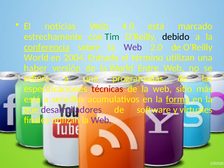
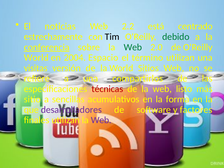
4.0: 4.0 -> 2.2 (128, 26)
marcado: marcado -> centrado (195, 26)
Tim colour: green -> black (112, 37)
debido colour: black -> green (176, 37)
Web colour: purple -> green (133, 47)
Entrada: Entrada -> Espacio (103, 58)
haber: haber -> visitas (36, 68)
Entre: Entre -> Sitios (148, 68)
programadas: programadas -> compartirlos (138, 78)
sitio: sitio -> listo (184, 89)
está: está -> sitio (32, 99)
forma underline: present -> none (178, 99)
virtuales: virtuales -> factores (196, 110)
